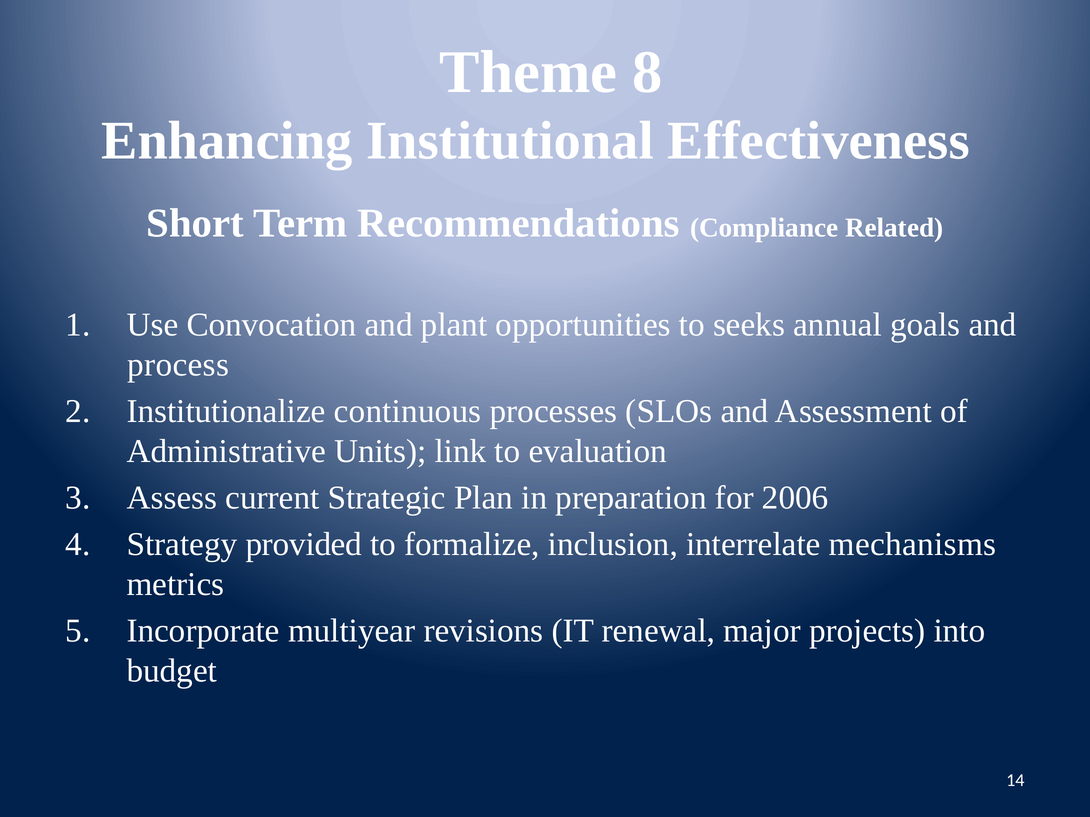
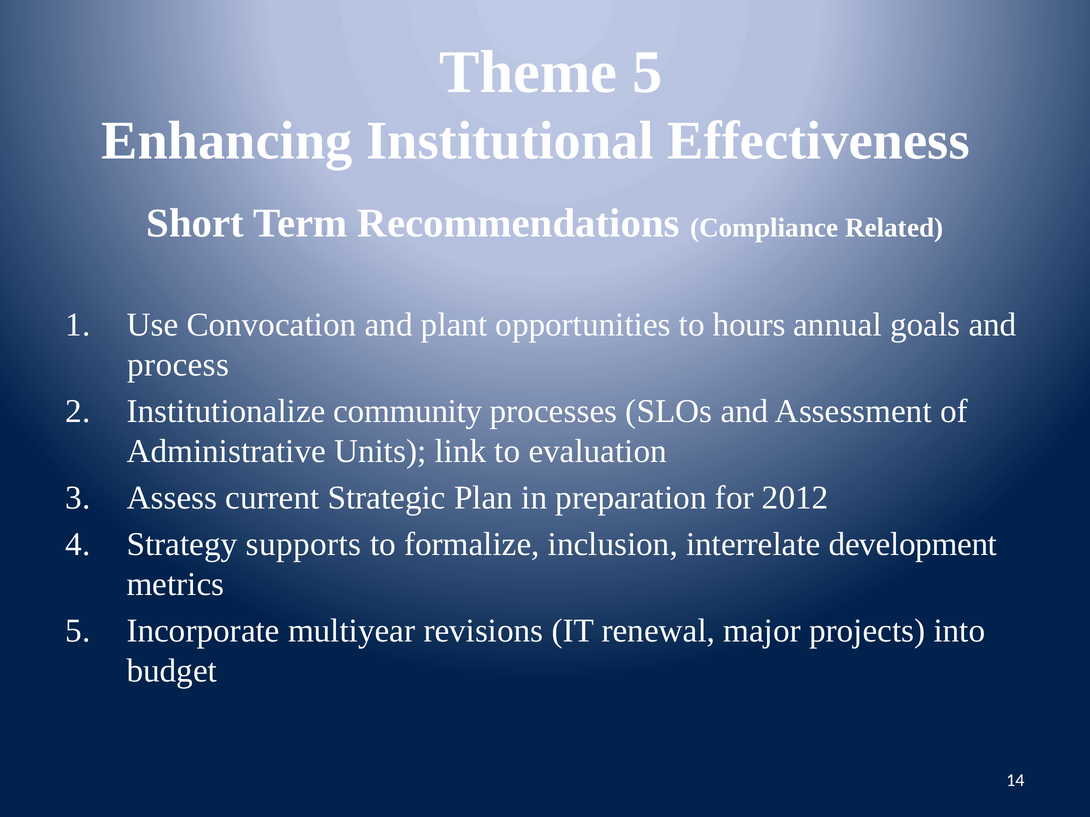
Theme 8: 8 -> 5 (647, 72)
seeks: seeks -> hours (749, 325)
continuous: continuous -> community (408, 412)
2006: 2006 -> 2012 (795, 498)
provided: provided -> supports (304, 545)
mechanisms: mechanisms -> development (913, 545)
